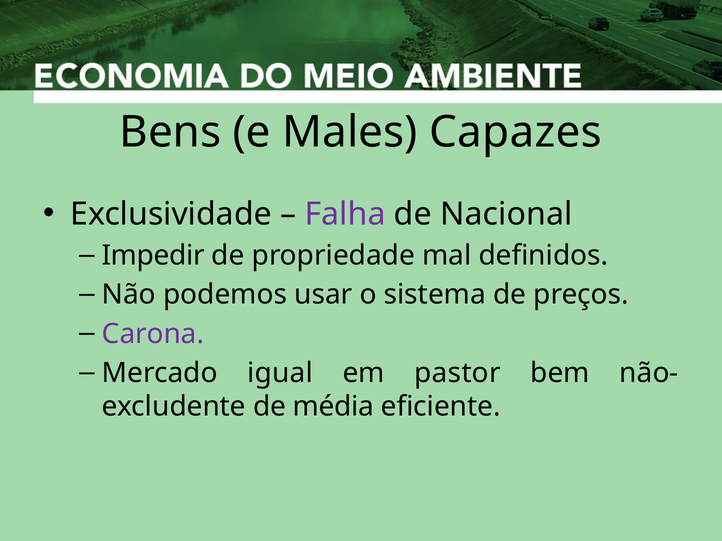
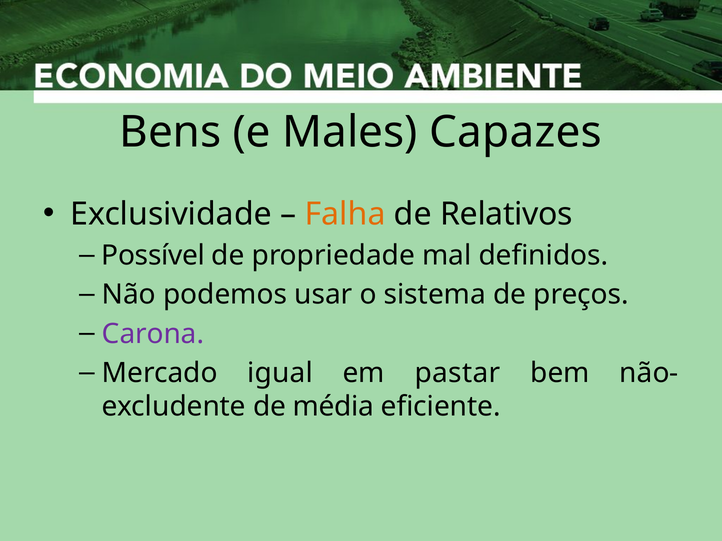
Falha colour: purple -> orange (345, 214)
Nacional: Nacional -> Relativos (506, 214)
Impedir: Impedir -> Possível (153, 256)
pastor: pastor -> pastar (457, 373)
